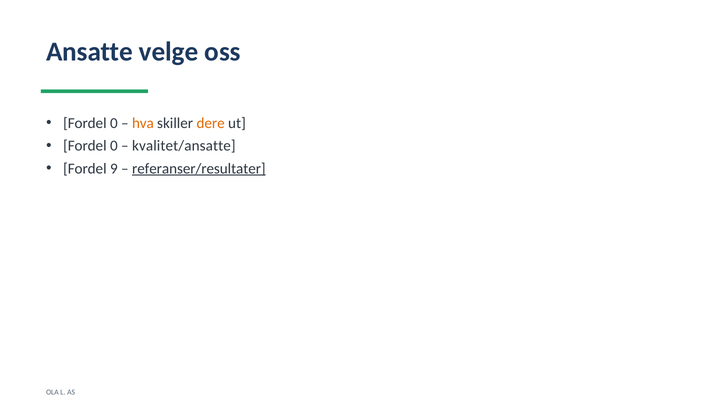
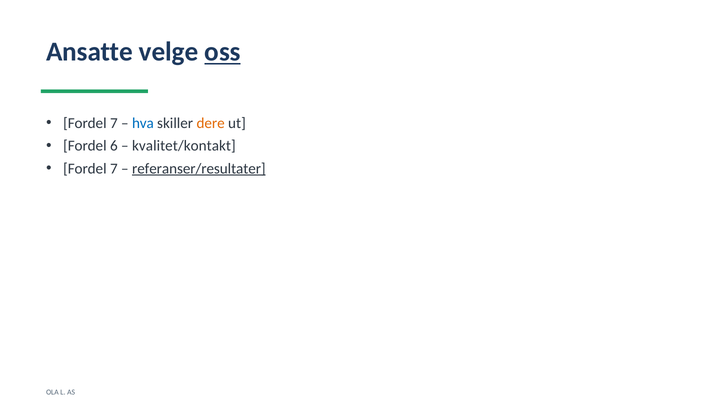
oss underline: none -> present (223, 52)
0: 0 -> 7 (114, 123)
hva colour: orange -> blue (143, 123)
0: 0 -> 6 (114, 146)
kvalitet/ansatte: kvalitet/ansatte -> kvalitet/kontakt (184, 146)
9: 9 -> 7 (114, 168)
